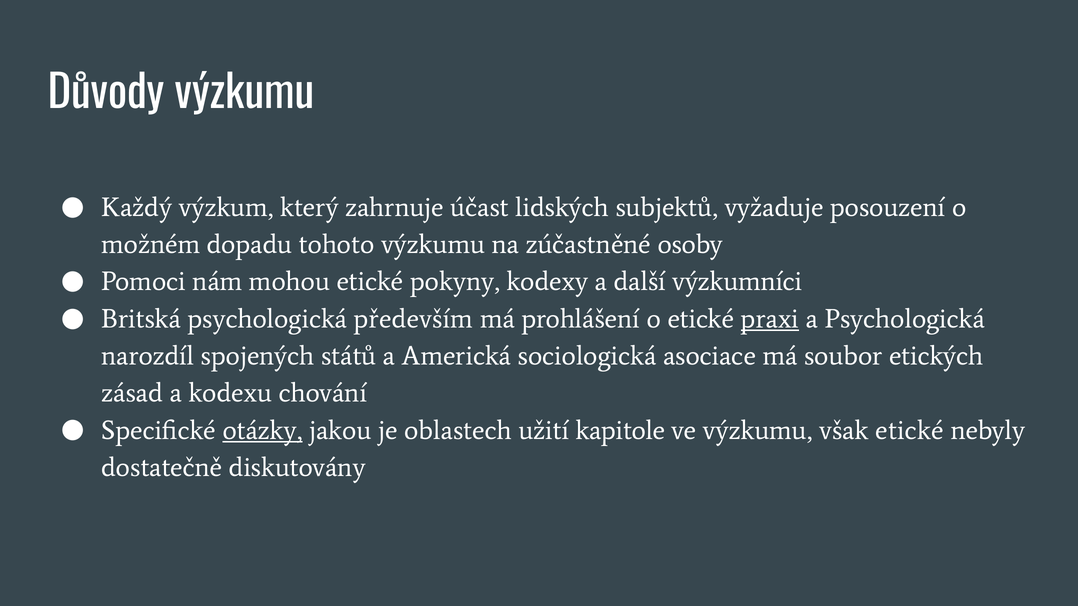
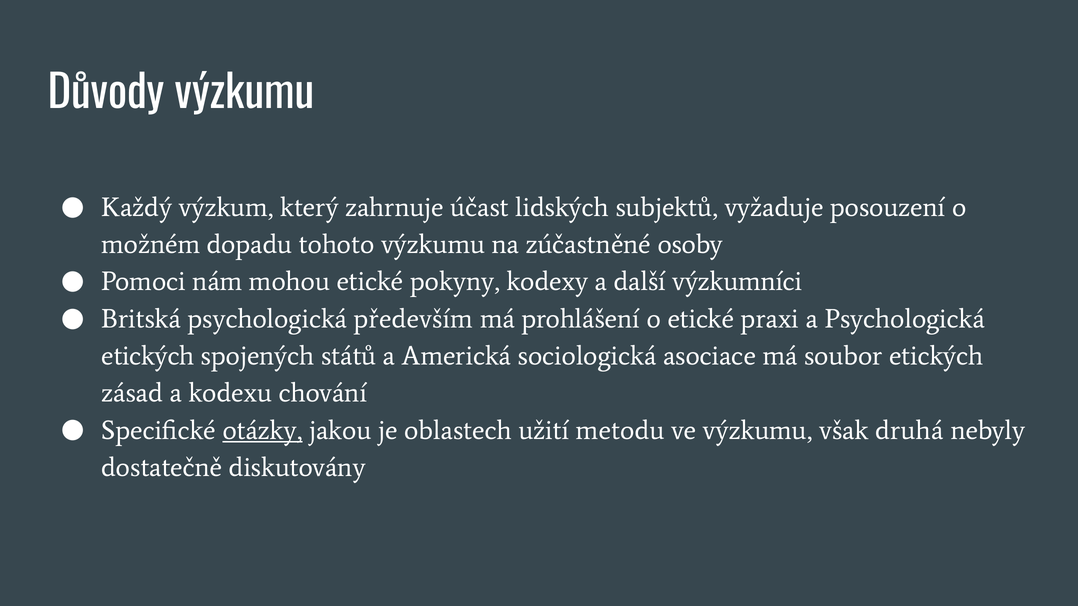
praxi underline: present -> none (770, 319)
narozdíl: narozdíl -> etických (148, 356)
kapitole: kapitole -> metodu (620, 430)
však etické: etické -> druhá (909, 430)
